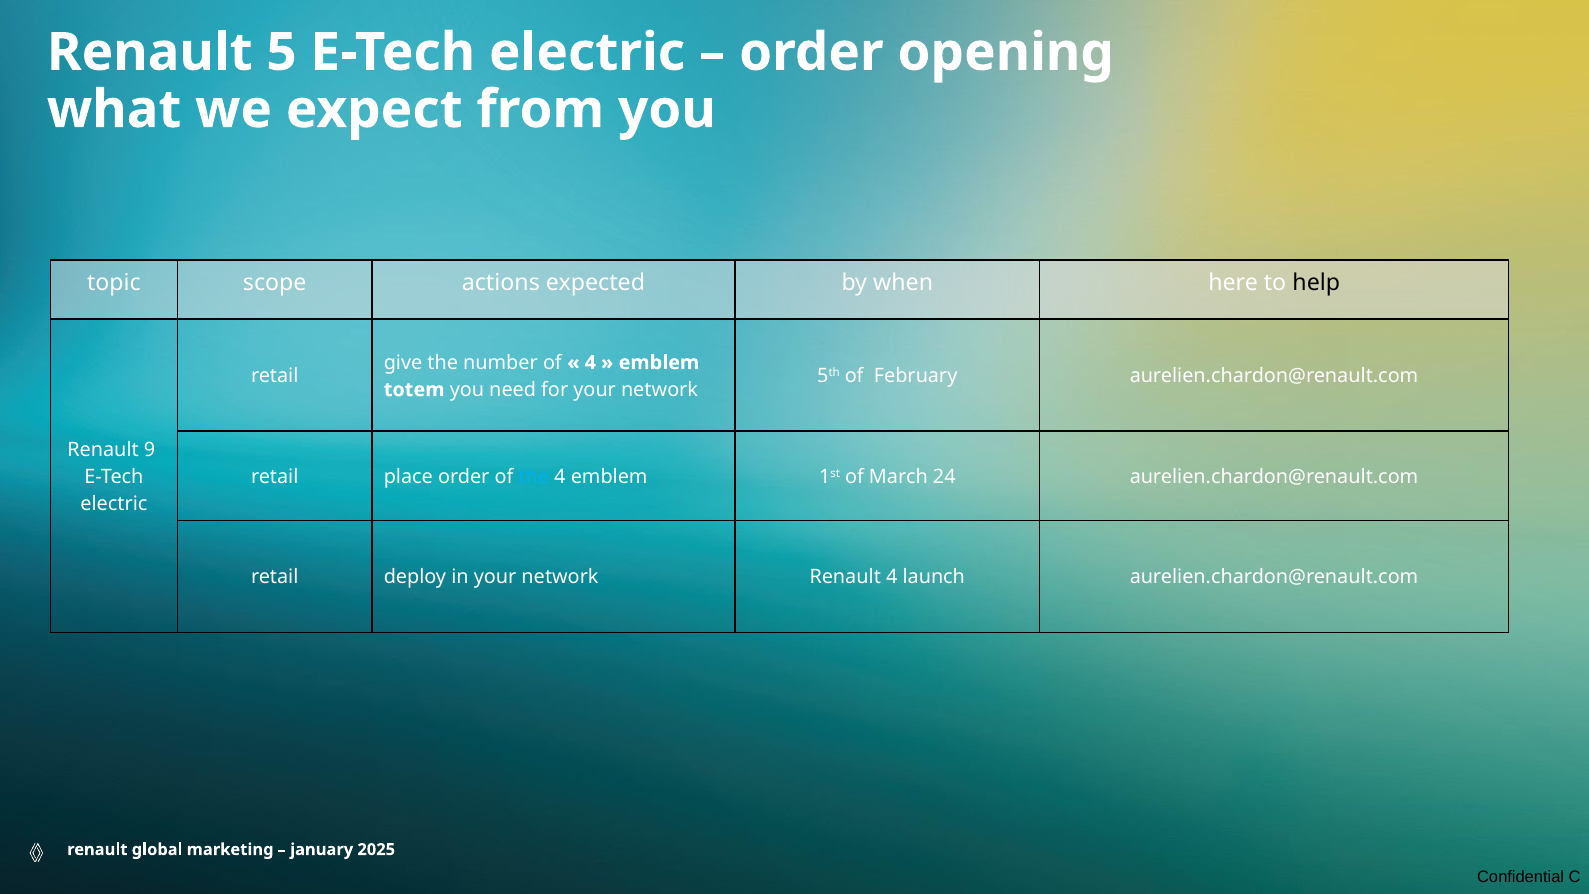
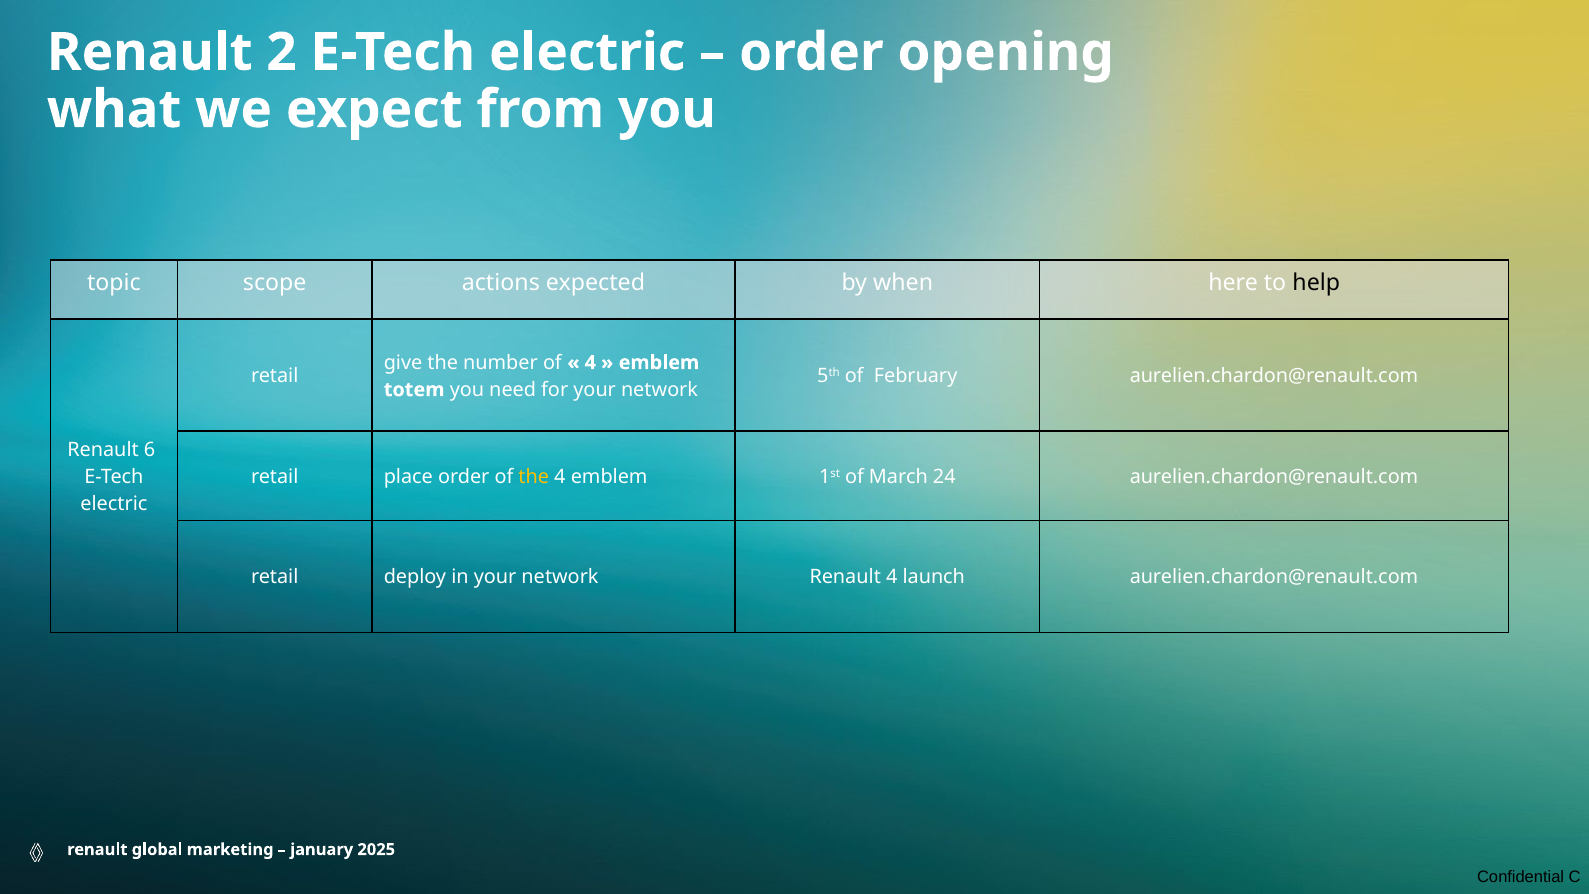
5: 5 -> 2 (281, 52)
9: 9 -> 6 (150, 450)
the colour: light blue -> yellow (534, 477)
